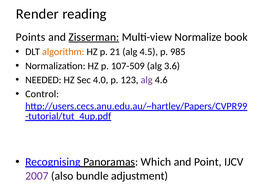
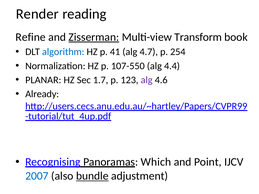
Points: Points -> Refine (31, 37)
Normalize: Normalize -> Transform (198, 37)
algorithm colour: orange -> blue (63, 52)
21: 21 -> 41 (115, 52)
4.5: 4.5 -> 4.7 (149, 52)
985: 985 -> 254 (178, 52)
107-509: 107-509 -> 107-550 (128, 66)
3.6: 3.6 -> 4.4 (172, 66)
NEEDED: NEEDED -> PLANAR (43, 80)
4.0: 4.0 -> 1.7 (101, 80)
Control: Control -> Already (42, 94)
2007 colour: purple -> blue (37, 176)
bundle underline: none -> present (92, 176)
